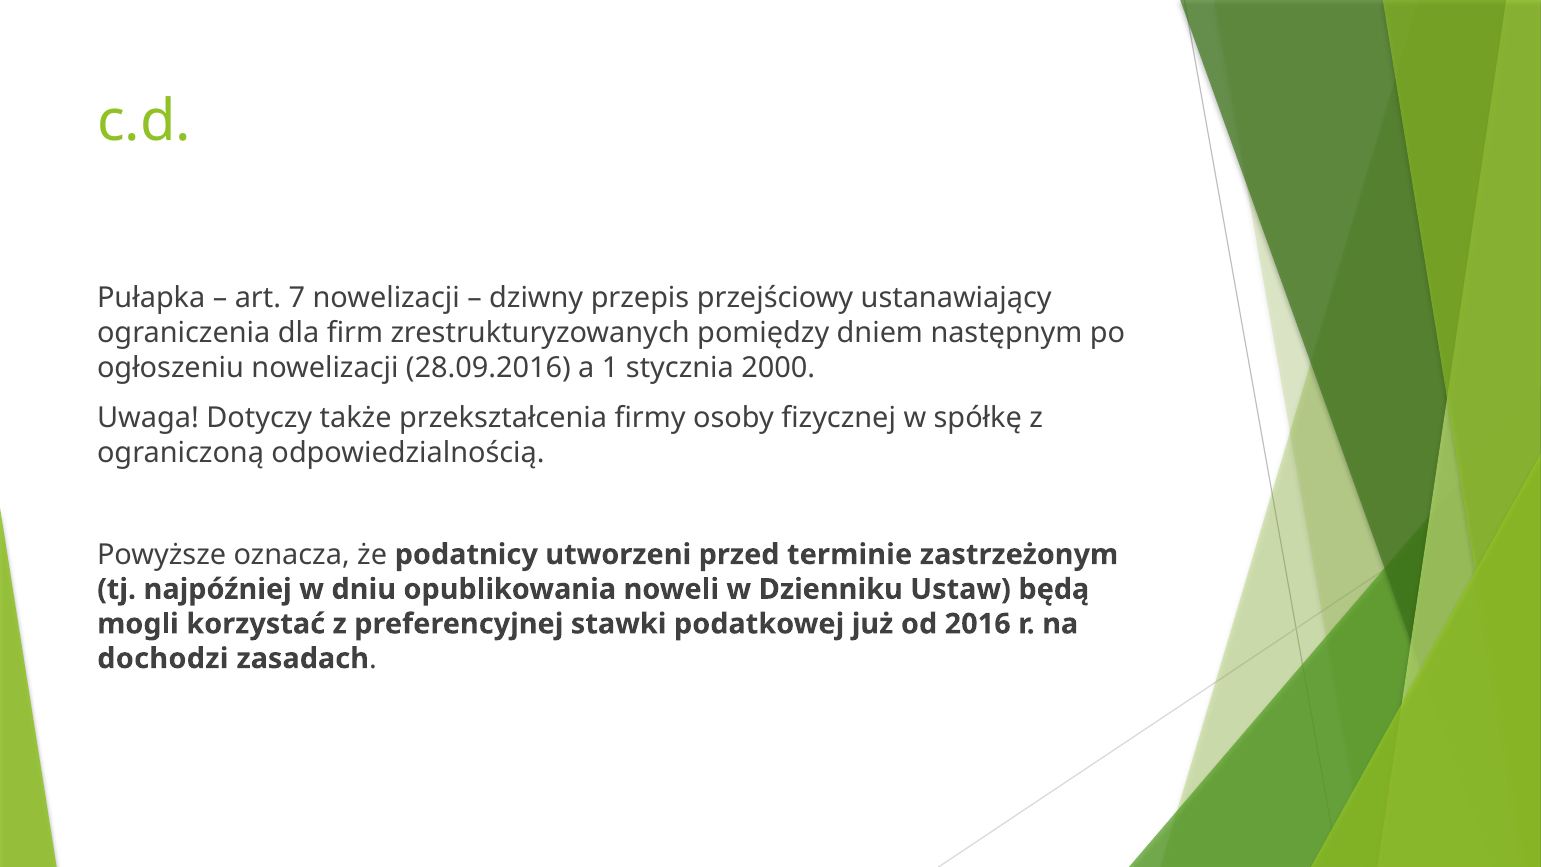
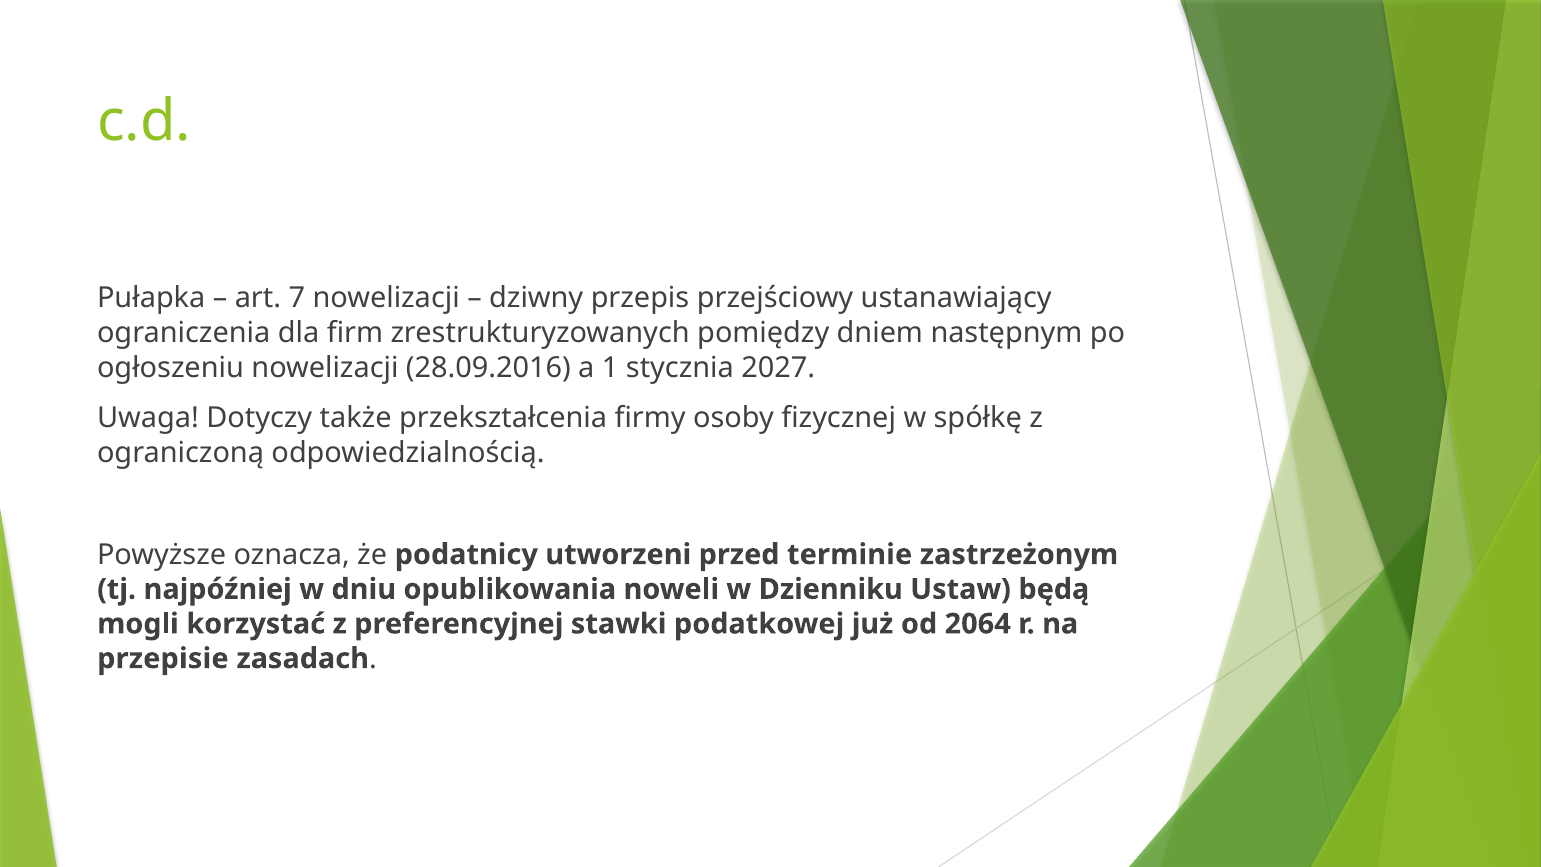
2000: 2000 -> 2027 (778, 368)
2016: 2016 -> 2064 (978, 624)
dochodzi: dochodzi -> przepisie (163, 658)
